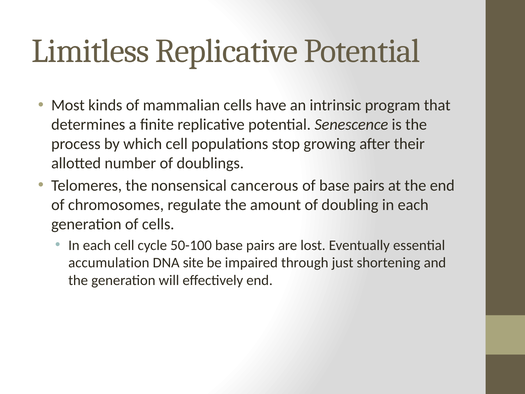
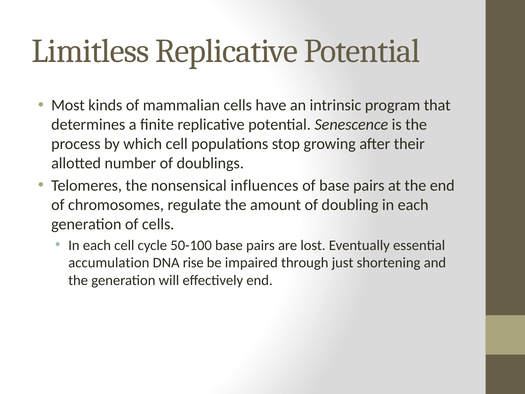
cancerous: cancerous -> influences (264, 185)
site: site -> rise (193, 263)
